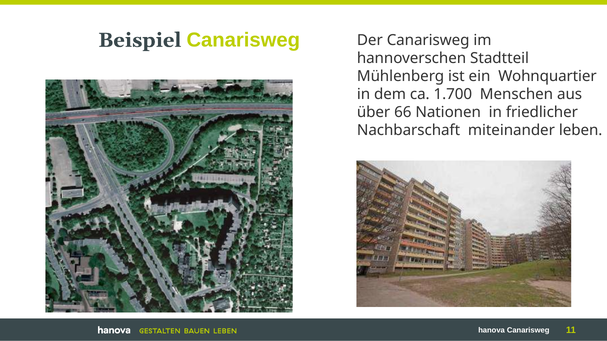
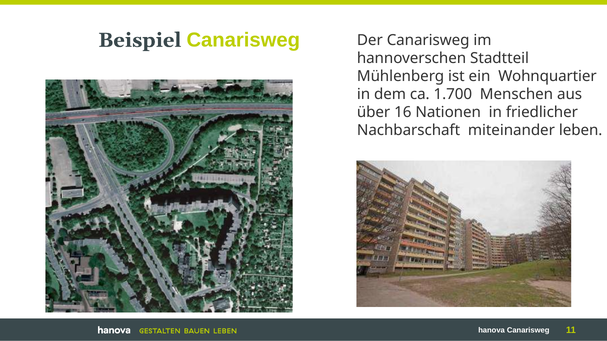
66: 66 -> 16 (403, 112)
